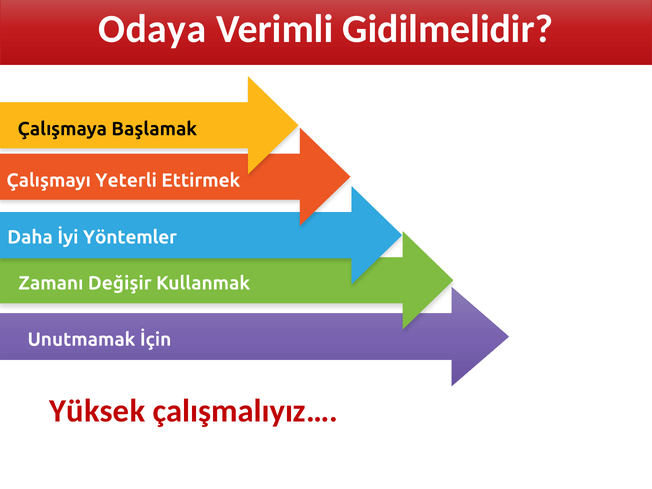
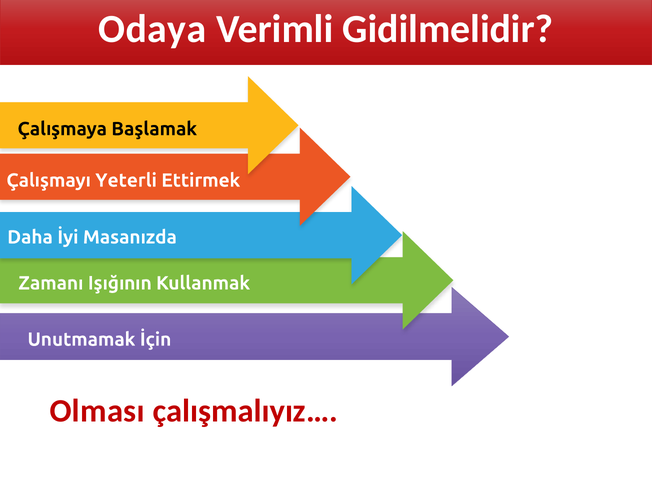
Yöntemler: Yöntemler -> Masanızda (130, 237)
Değişir: Değişir -> Işığının (120, 283)
Yüksek: Yüksek -> Olması (97, 411)
